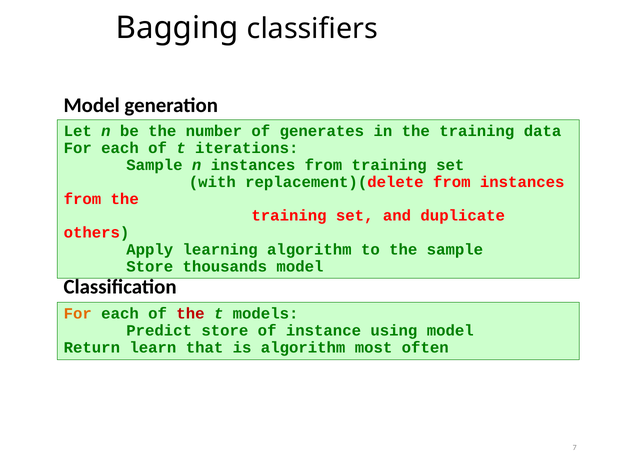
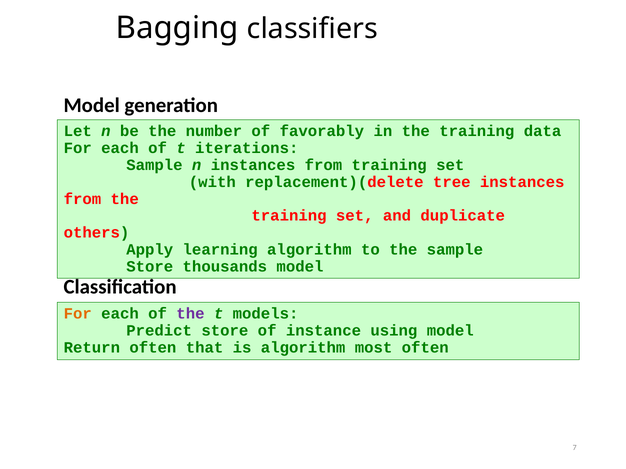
generates: generates -> favorably (322, 131)
replacement)(delete from: from -> tree (452, 182)
the colour: red -> purple (190, 314)
Return learn: learn -> often (153, 348)
